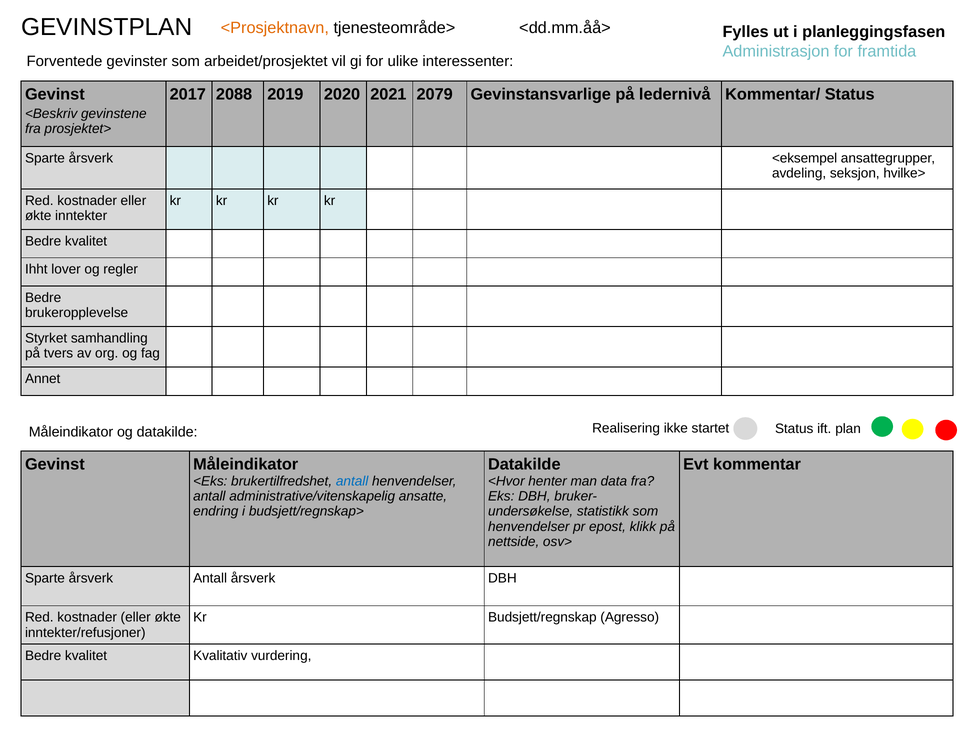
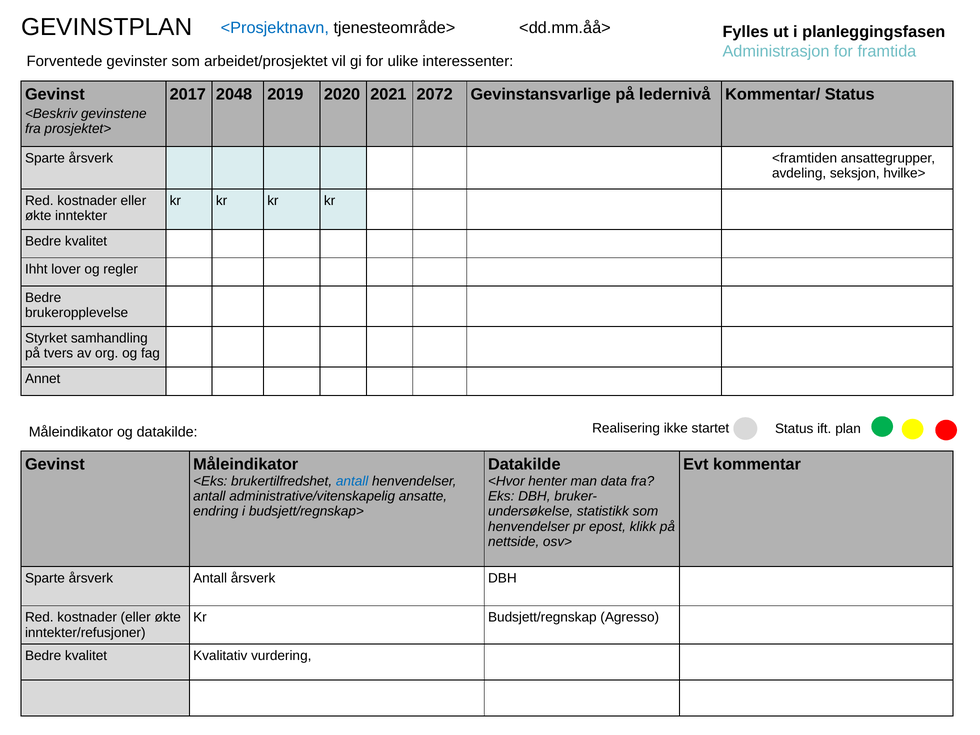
<Prosjektnavn colour: orange -> blue (275, 28)
2088: 2088 -> 2048 (234, 94)
2079: 2079 -> 2072 (435, 94)
<eksempel: <eksempel -> <framtiden (805, 158)
